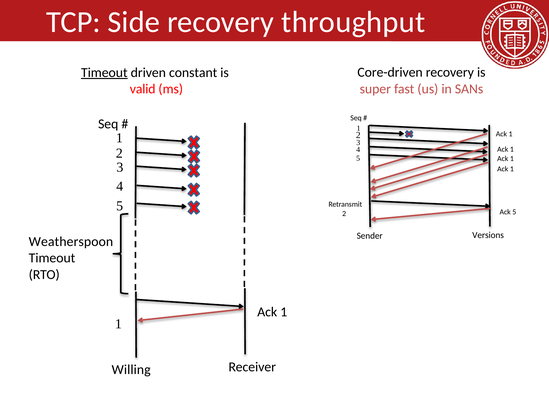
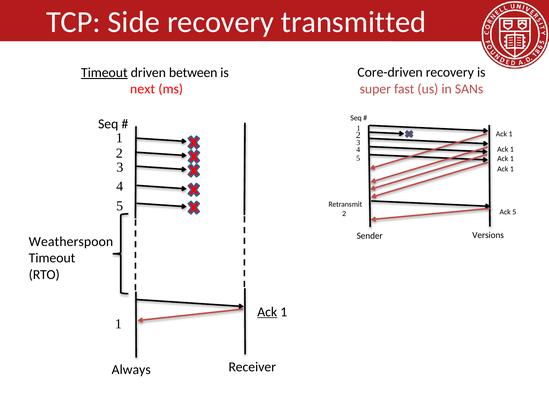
throughput: throughput -> transmitted (354, 22)
constant: constant -> between (193, 73)
valid: valid -> next (143, 89)
Ack underline: none -> present (267, 312)
Willing: Willing -> Always (131, 369)
